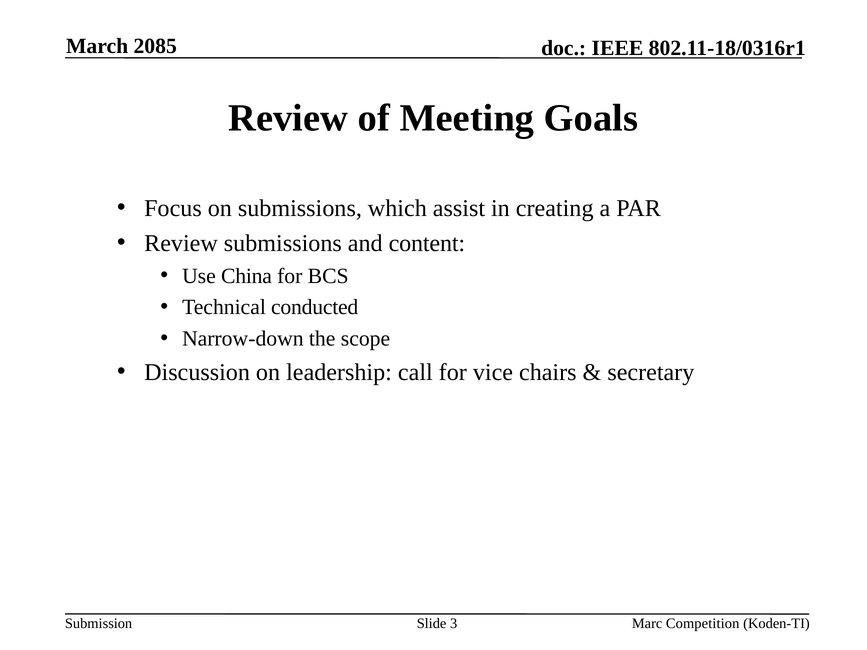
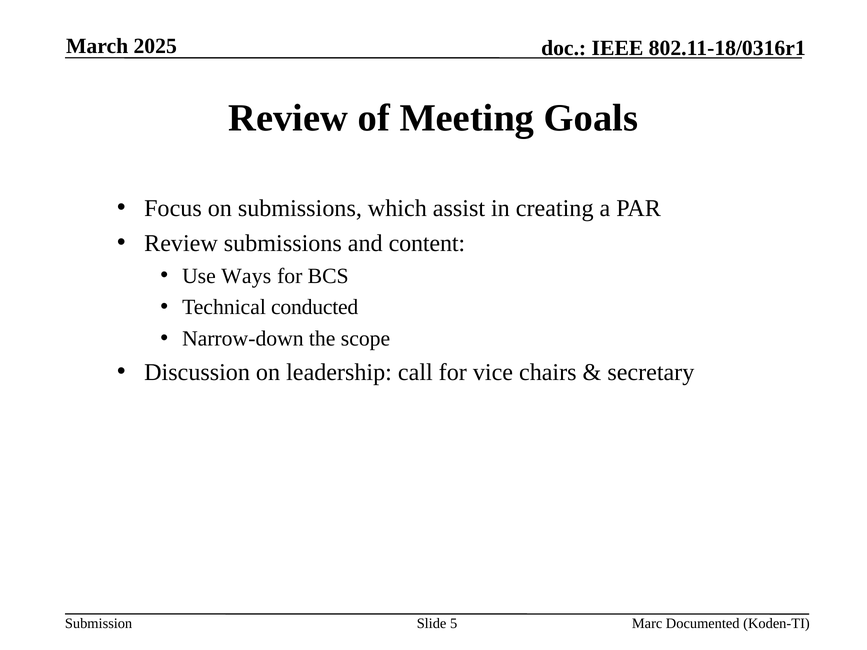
2085: 2085 -> 2025 (155, 46)
China: China -> Ways (246, 276)
3: 3 -> 5 (454, 624)
Competition: Competition -> Documented (703, 624)
